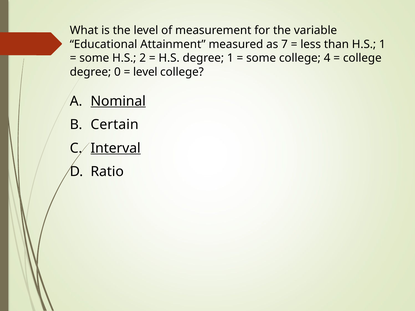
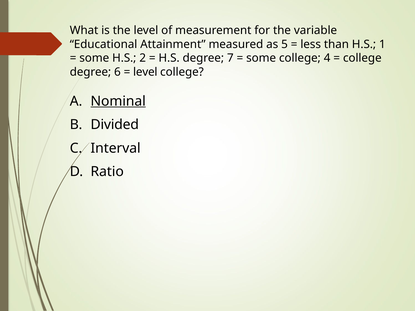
7: 7 -> 5 (285, 44)
degree 1: 1 -> 7 (230, 58)
0: 0 -> 6 (117, 72)
Certain: Certain -> Divided (115, 125)
Interval underline: present -> none (116, 148)
